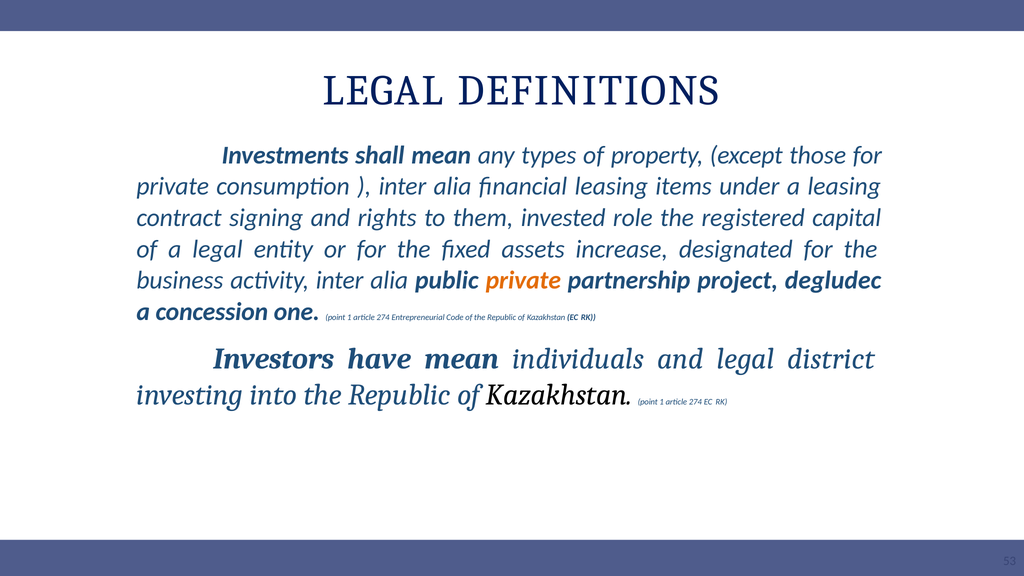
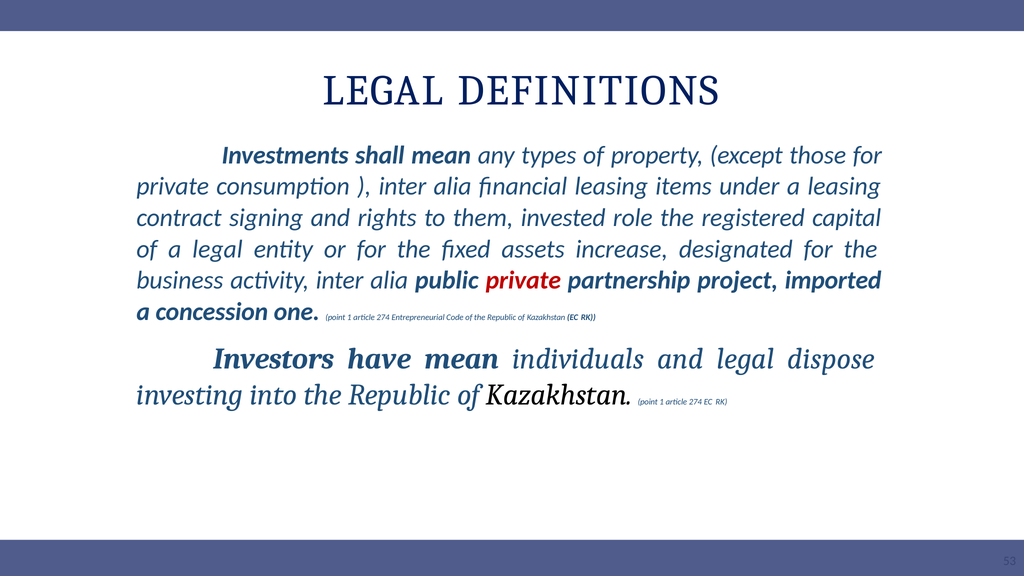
private colour: orange -> red (523, 280)
degludec: degludec -> imported (833, 280)
district: district -> dispose (831, 359)
